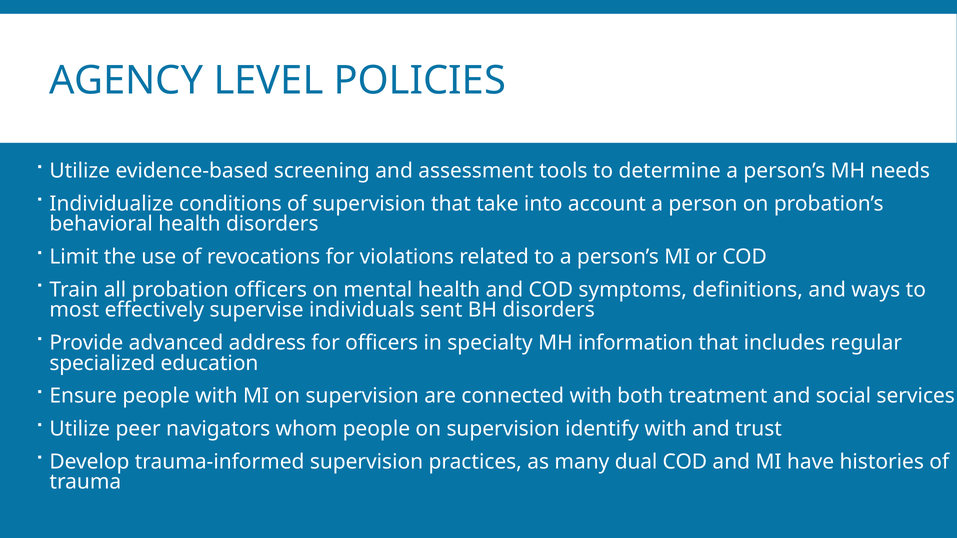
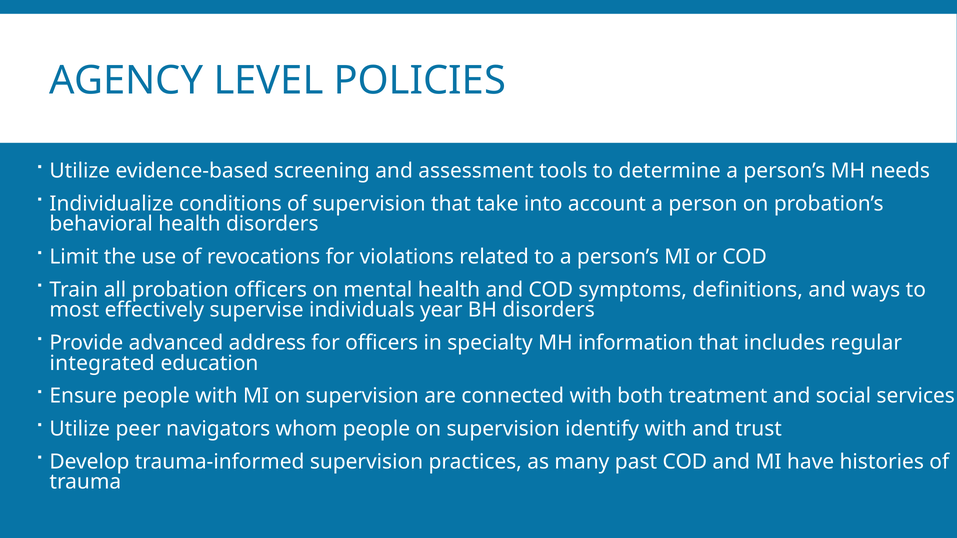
sent: sent -> year (441, 310)
specialized: specialized -> integrated (102, 363)
dual: dual -> past (636, 462)
